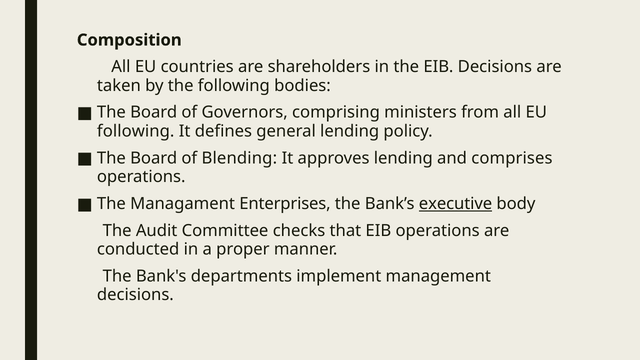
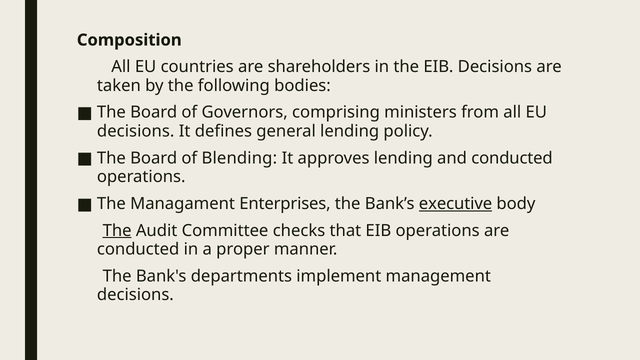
following: following -> decisions (136, 131)
and comprises: comprises -> conducted (512, 158)
The underline: none -> present (117, 231)
